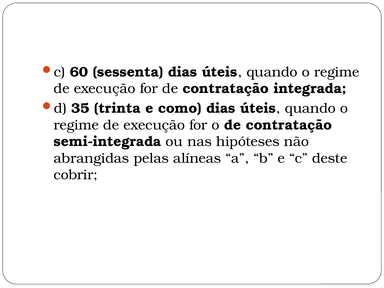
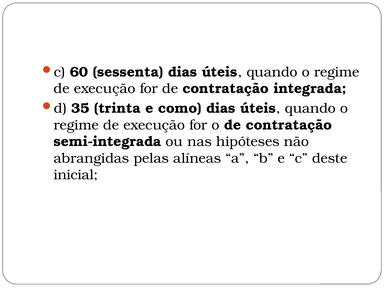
cobrir: cobrir -> inicial (76, 175)
